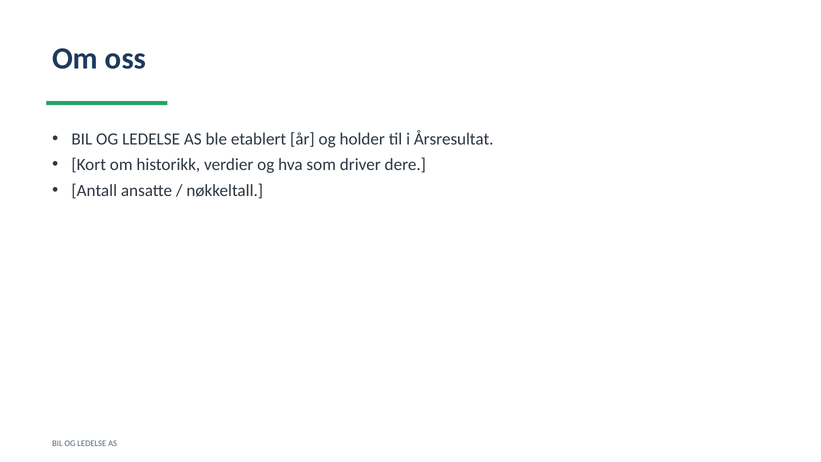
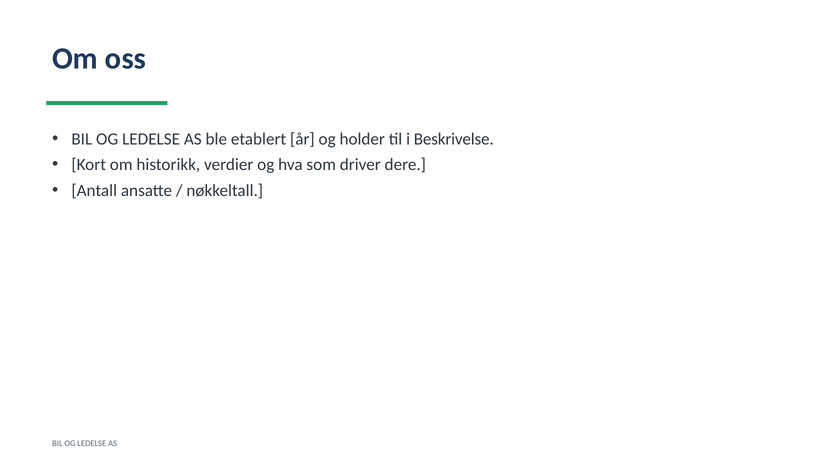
Årsresultat: Årsresultat -> Beskrivelse (454, 139)
